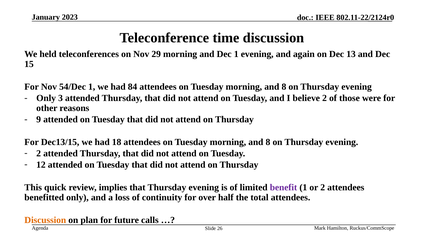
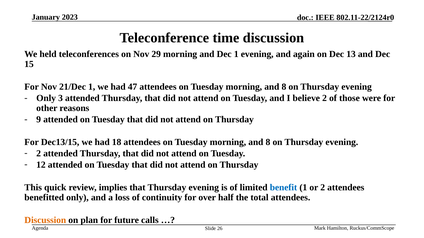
54/Dec: 54/Dec -> 21/Dec (73, 87)
84: 84 -> 47 (133, 87)
benefit colour: purple -> blue (283, 188)
